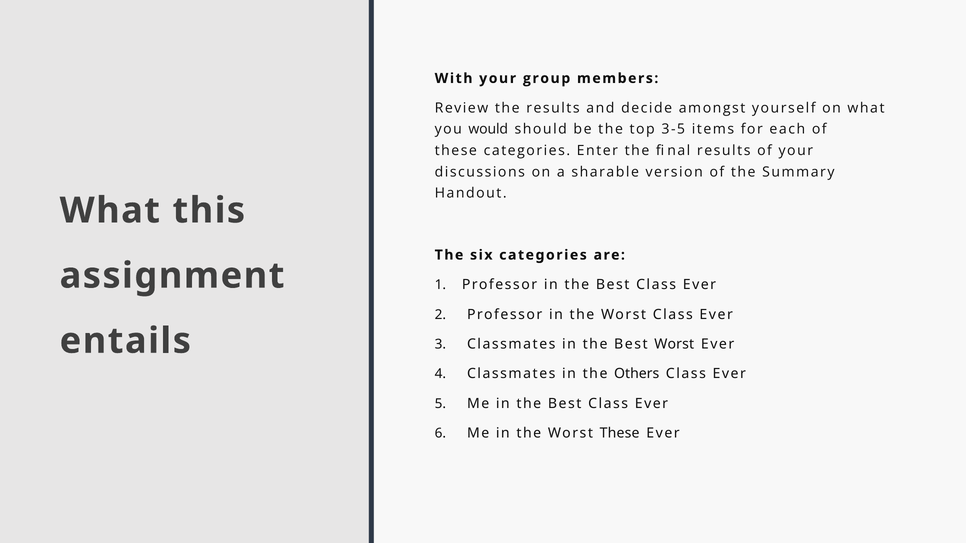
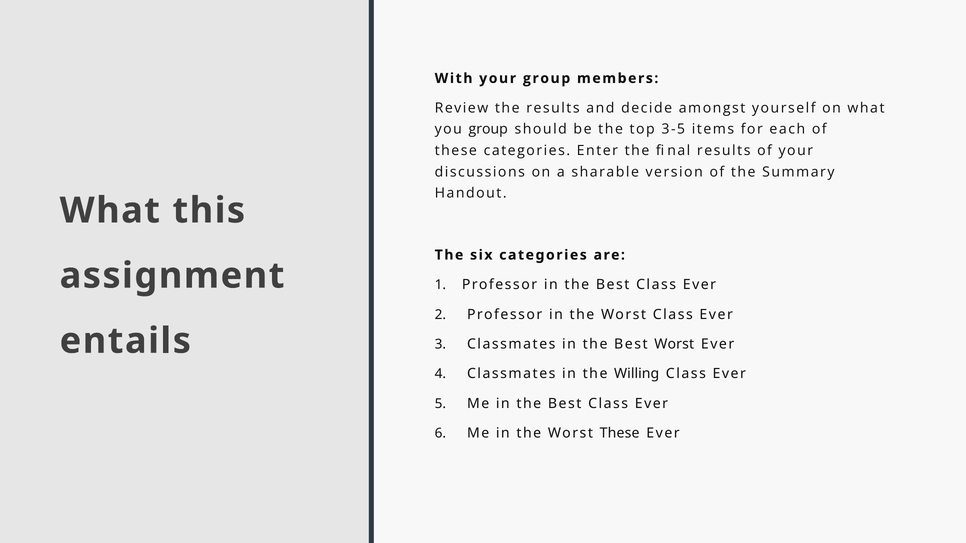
you would: would -> group (488, 129)
Others: Others -> Willing (637, 374)
